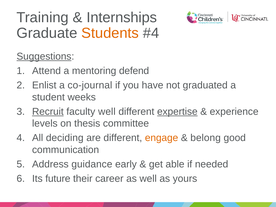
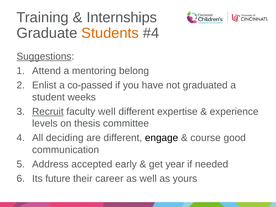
defend: defend -> belong (134, 71)
co-journal: co-journal -> co-passed (90, 85)
expertise underline: present -> none (177, 112)
engage colour: orange -> black (162, 138)
belong: belong -> course (206, 138)
guidance: guidance -> accepted (92, 164)
able: able -> year (175, 164)
